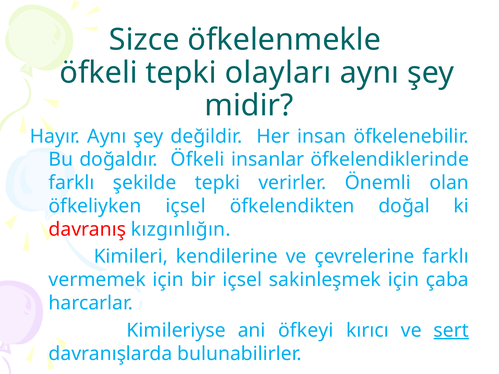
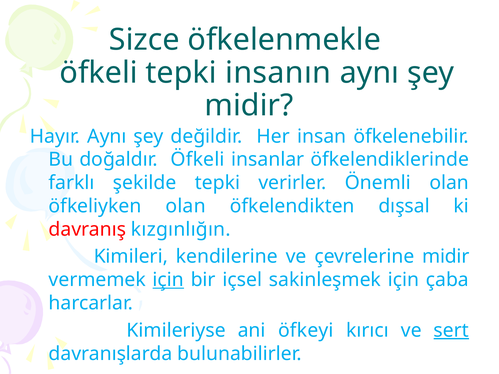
olayları: olayları -> insanın (278, 73)
öfkeliyken içsel: içsel -> olan (186, 206)
doğal: doğal -> dışsal (404, 206)
çevrelerine farklı: farklı -> midir (446, 257)
için underline: none -> present (168, 280)
